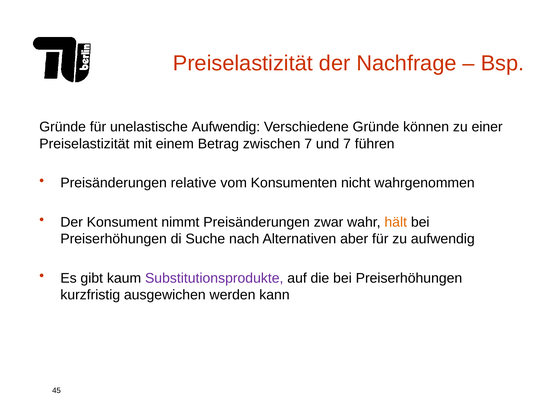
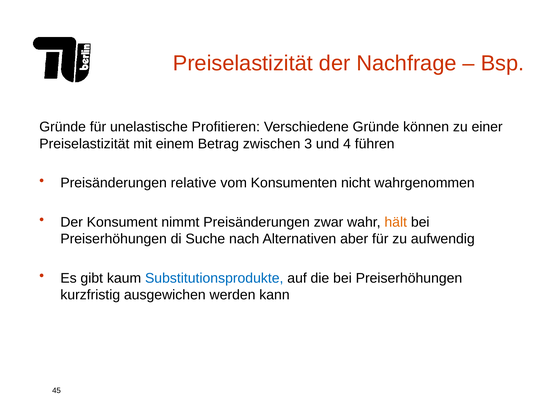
unelastische Aufwendig: Aufwendig -> Profitieren (226, 127)
zwischen 7: 7 -> 3 (308, 144)
und 7: 7 -> 4 (347, 144)
Substitutionsprodukte colour: purple -> blue (214, 278)
